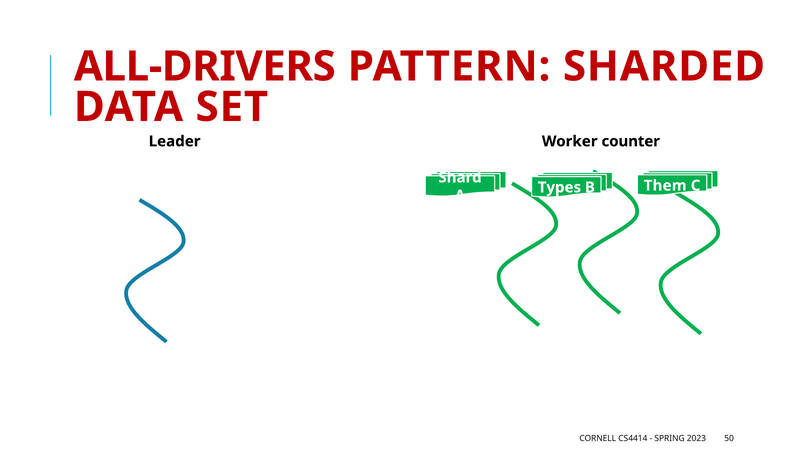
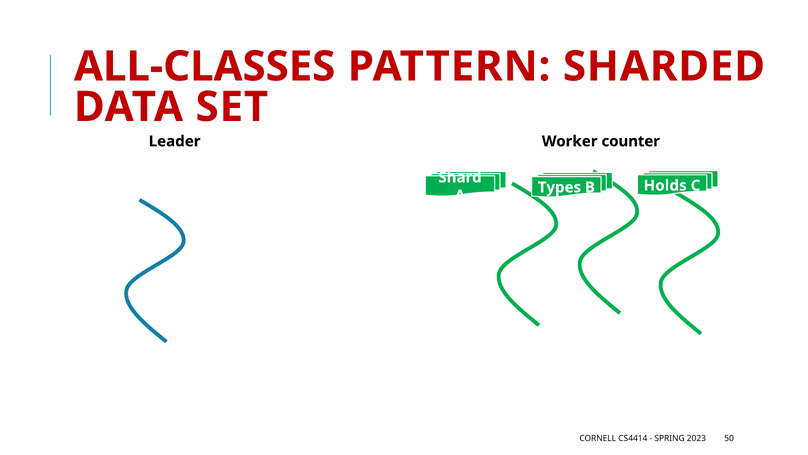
ALL-DRIVERS: ALL-DRIVERS -> ALL-CLASSES (205, 66)
Them: Them -> Holds (665, 185)
